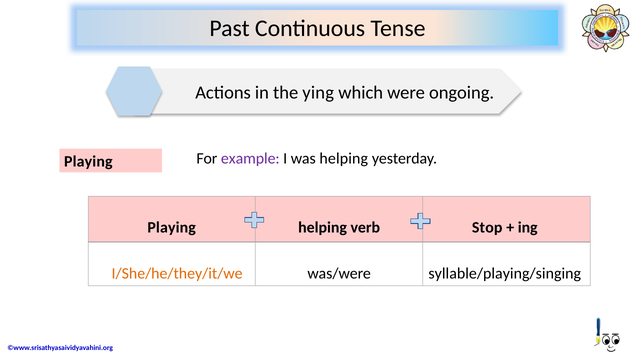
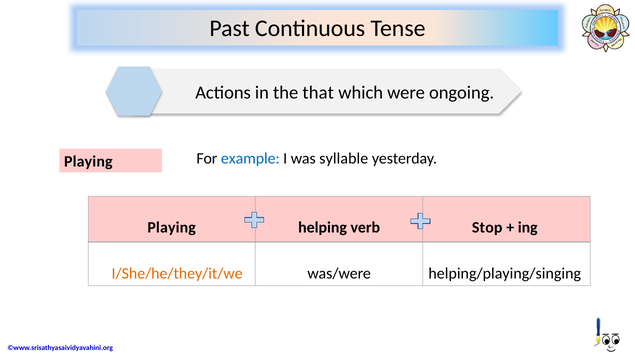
ying: ying -> that (318, 93)
example colour: purple -> blue (250, 159)
was helping: helping -> syllable (344, 159)
syllable/playing/singing: syllable/playing/singing -> helping/playing/singing (505, 274)
